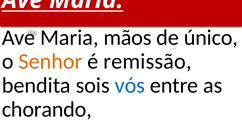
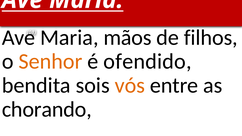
único: único -> filhos (211, 38)
remissão: remissão -> ofendido (147, 62)
vós colour: blue -> orange (130, 85)
